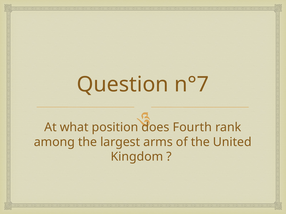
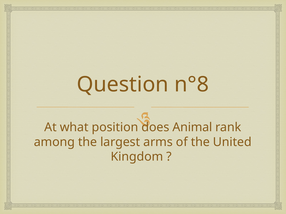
n°7: n°7 -> n°8 (192, 85)
Fourth: Fourth -> Animal (192, 128)
